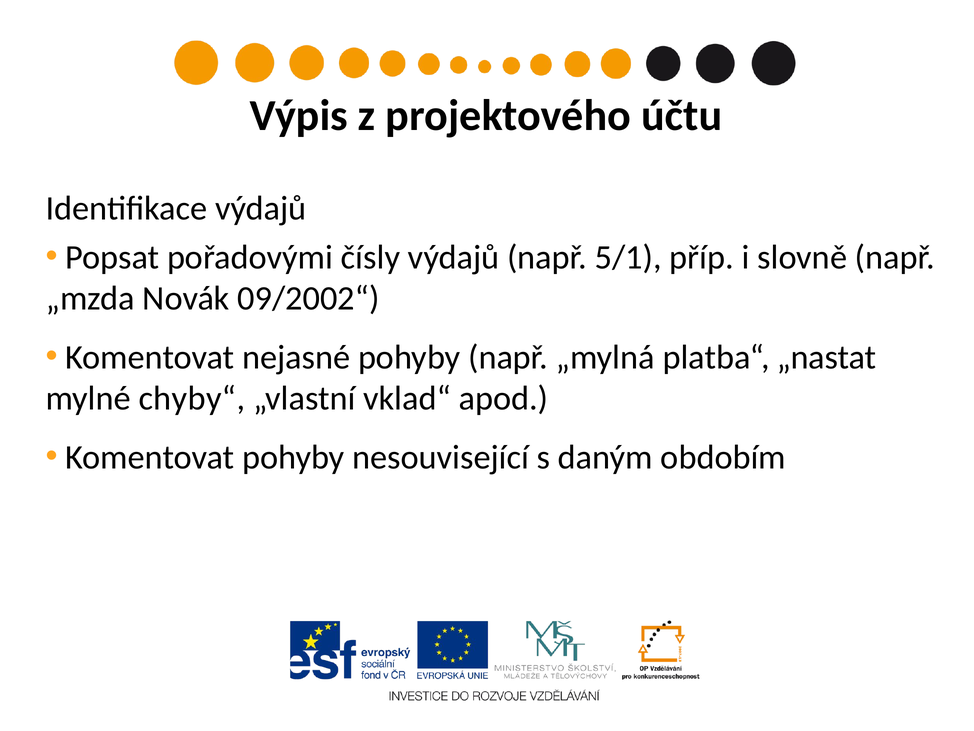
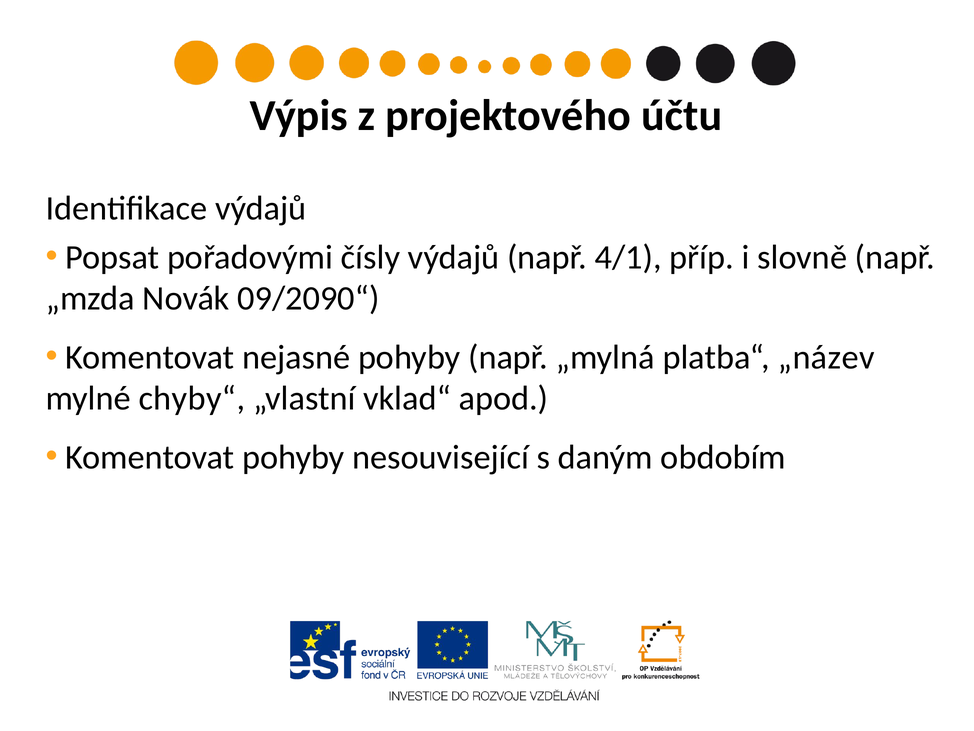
5/1: 5/1 -> 4/1 (628, 257)
09/2002“: 09/2002“ -> 09/2090“ (308, 298)
„nastat: „nastat -> „název (826, 357)
